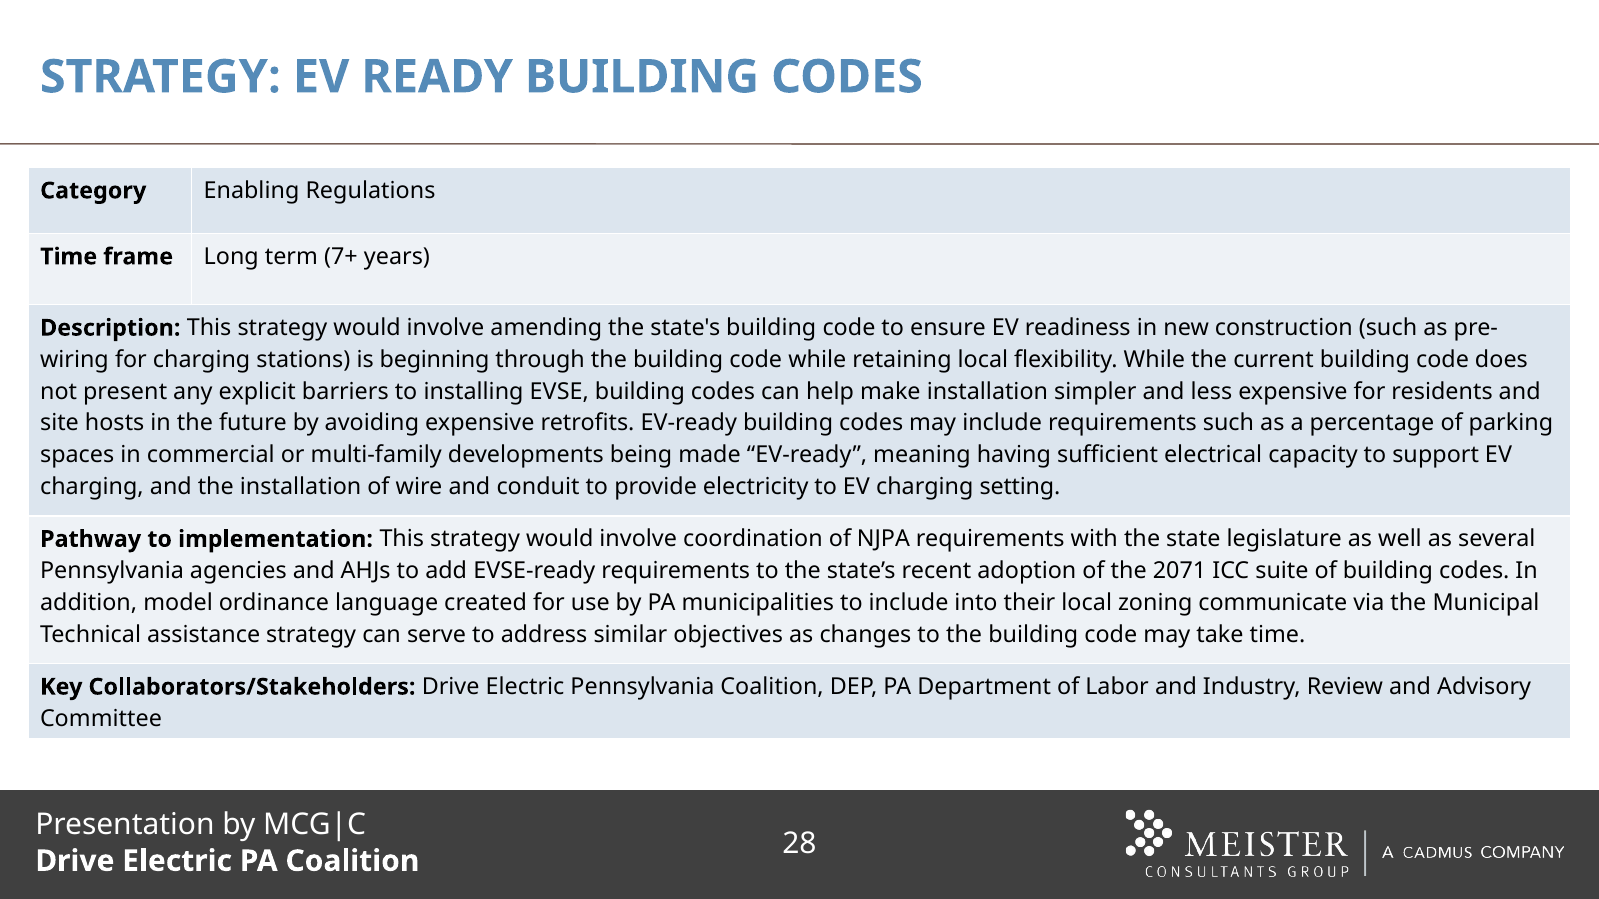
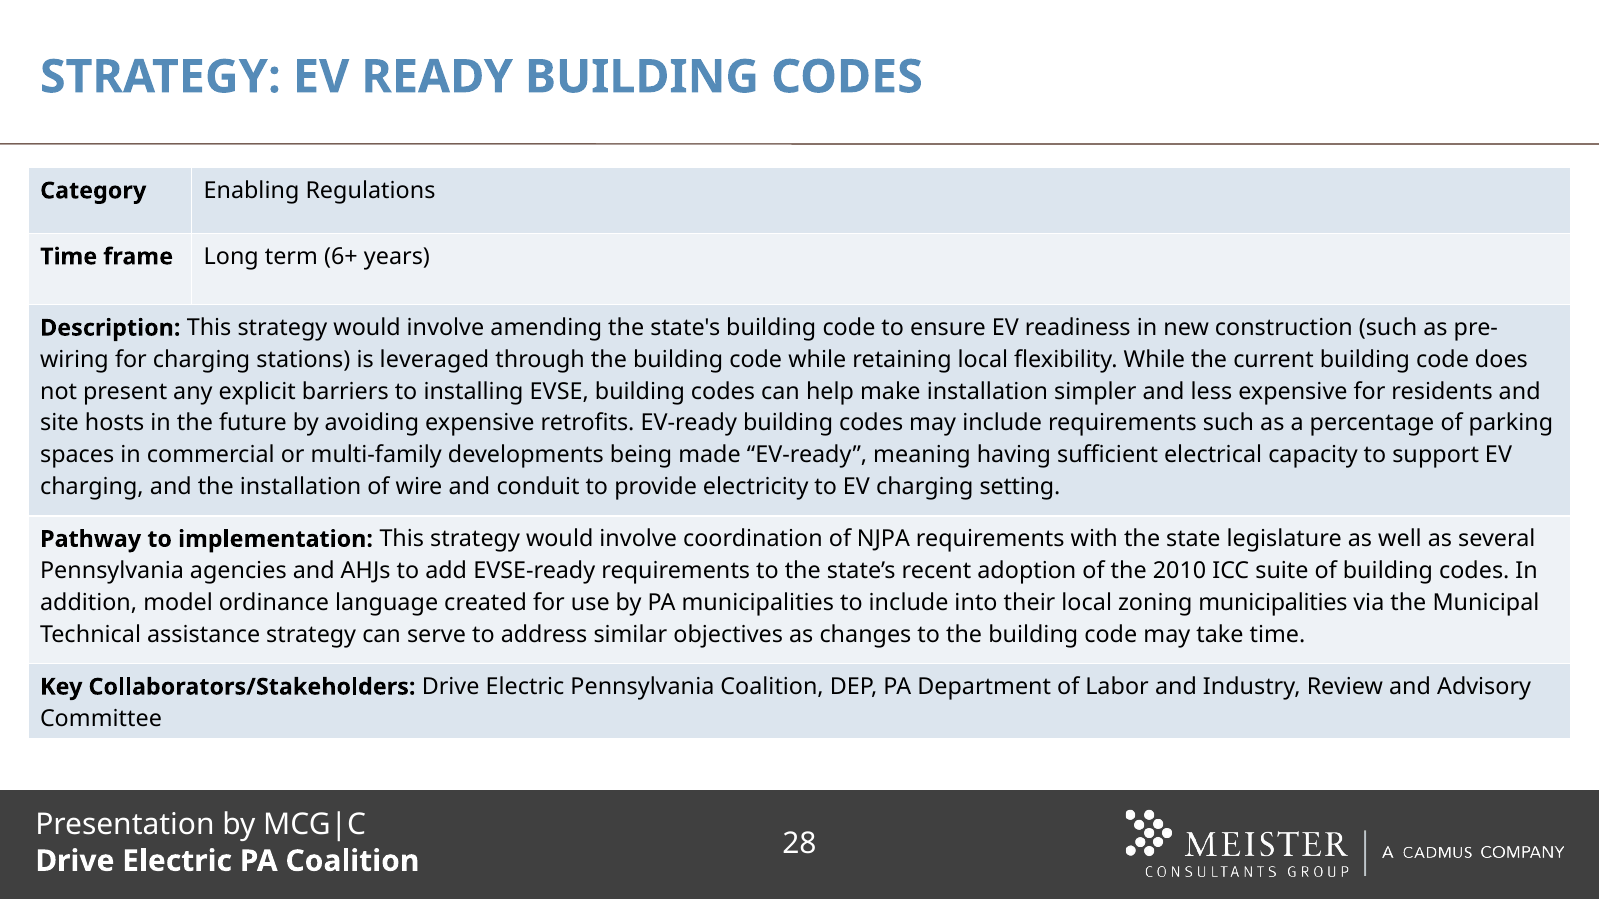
7+: 7+ -> 6+ (341, 257)
beginning: beginning -> leveraged (434, 360)
2071: 2071 -> 2010 (1180, 571)
zoning communicate: communicate -> municipalities (1273, 603)
